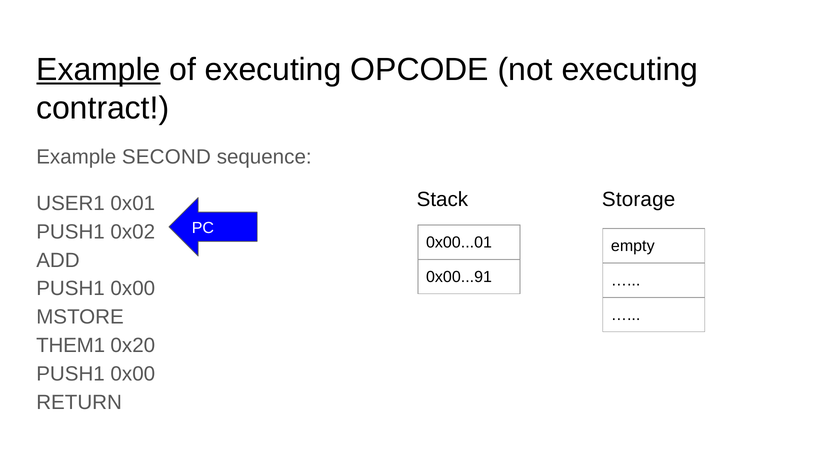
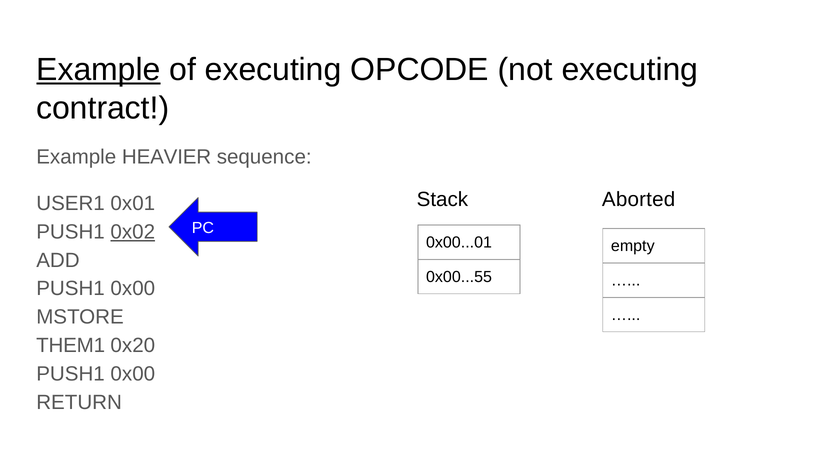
SECOND: SECOND -> HEAVIER (167, 157)
Storage: Storage -> Aborted (639, 199)
0x02 underline: none -> present (133, 232)
0x00...91: 0x00...91 -> 0x00...55 (459, 277)
